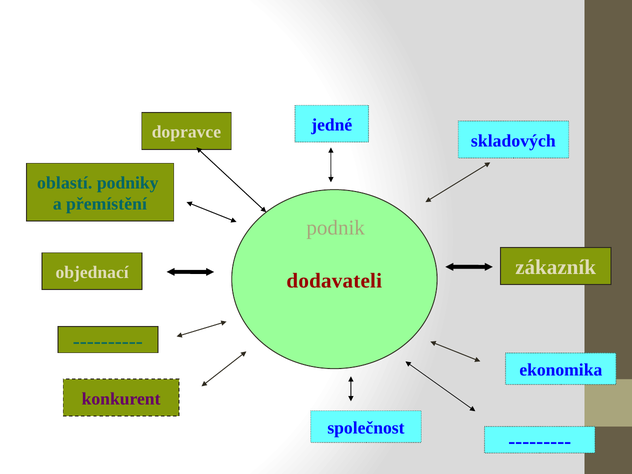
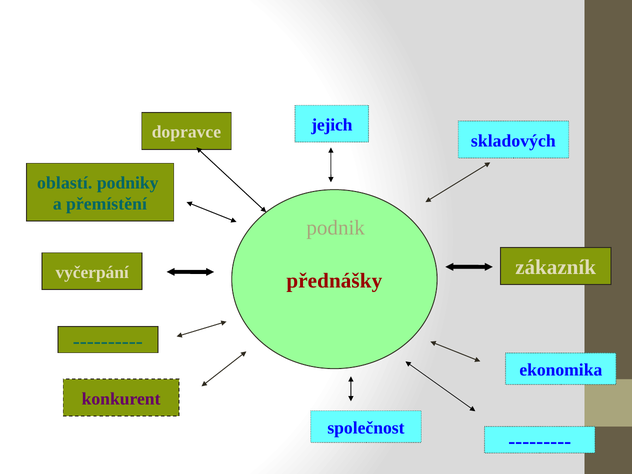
jedné: jedné -> jejich (332, 125)
objednací: objednací -> vyčerpání (92, 272)
dodavateli: dodavateli -> přednášky (334, 281)
